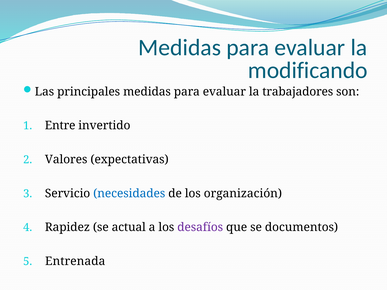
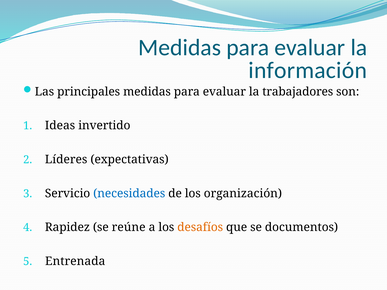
modificando: modificando -> información (308, 70)
Entre: Entre -> Ideas (60, 126)
Valores: Valores -> Líderes (66, 160)
actual: actual -> reúne (129, 228)
desafíos colour: purple -> orange (200, 228)
